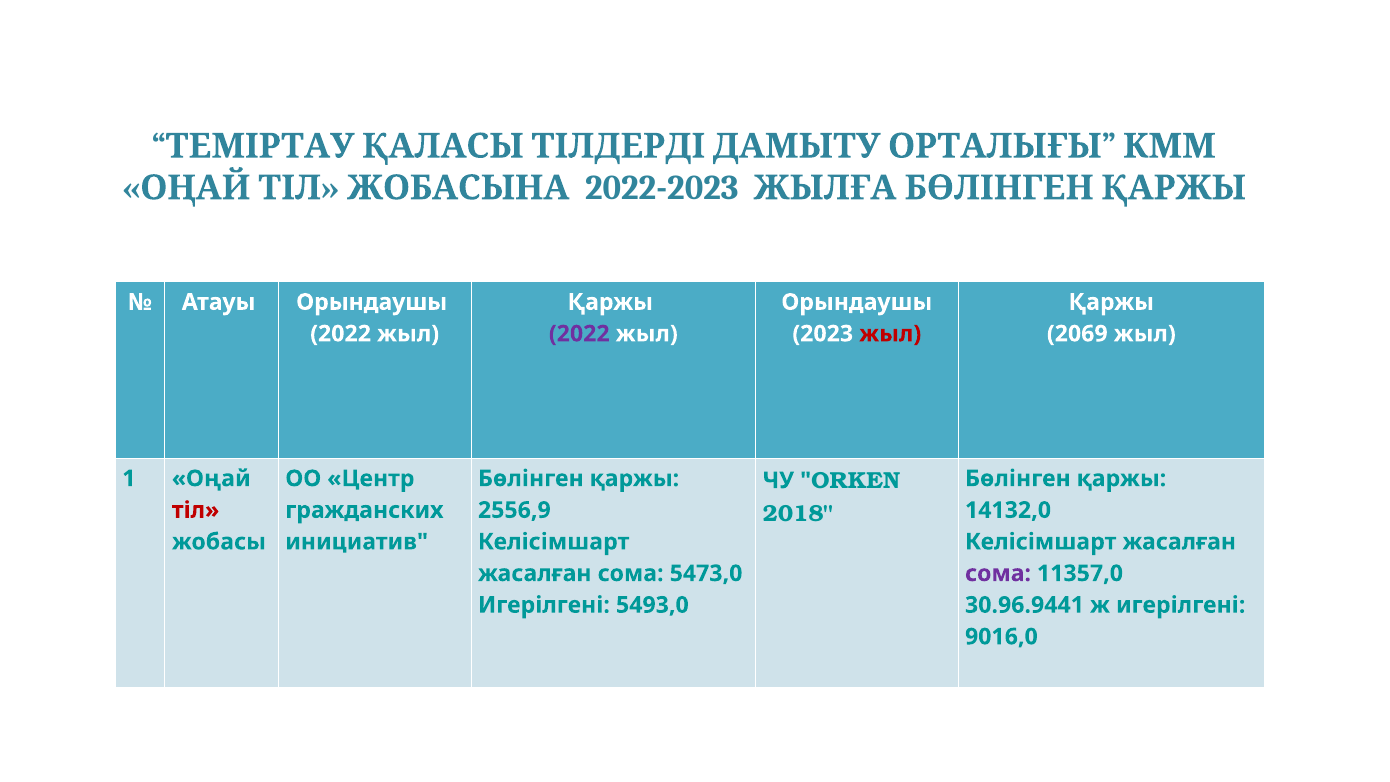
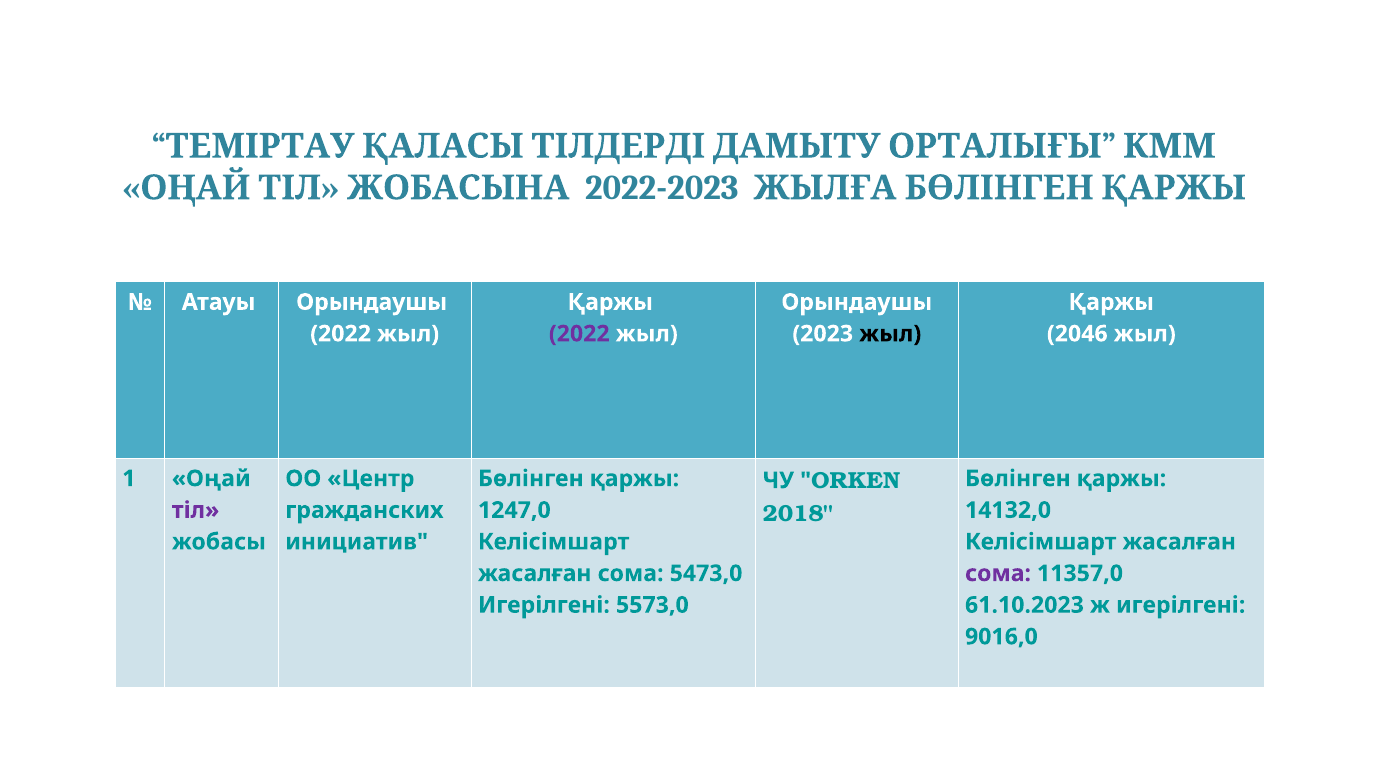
жыл colour: red -> black (890, 334)
2069: 2069 -> 2046 (1077, 334)
тіл colour: red -> purple (196, 510)
2556,9: 2556,9 -> 1247,0 (514, 510)
5493,0: 5493,0 -> 5573,0 (652, 605)
30.96.9441: 30.96.9441 -> 61.10.2023 (1024, 605)
